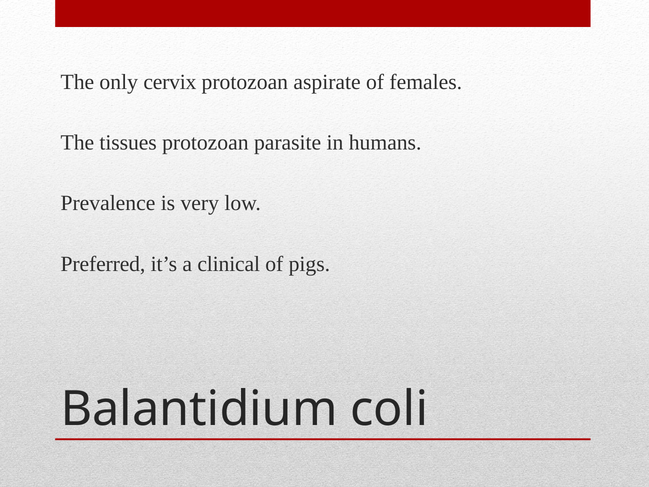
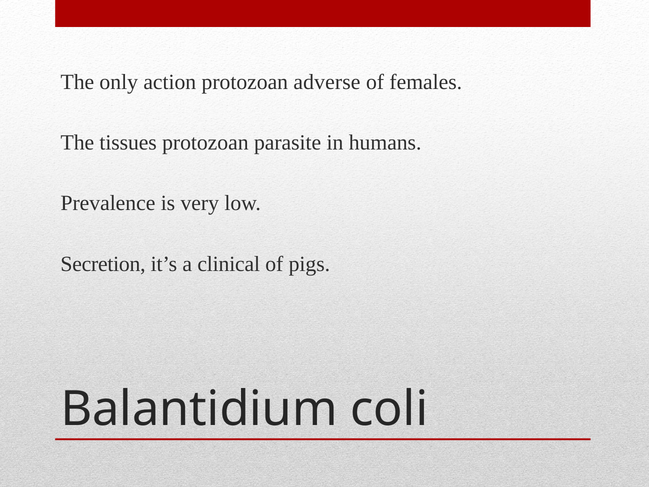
cervix: cervix -> action (170, 82)
aspirate: aspirate -> adverse (327, 82)
Preferred: Preferred -> Secretion (103, 264)
